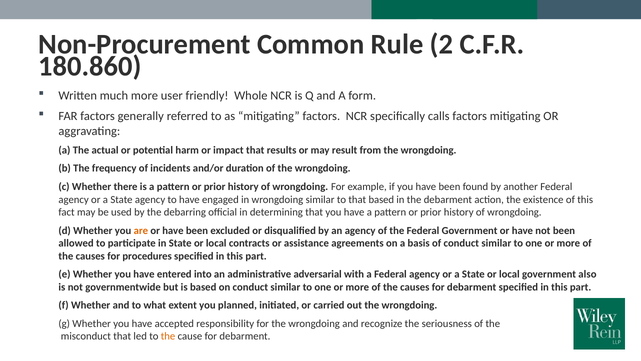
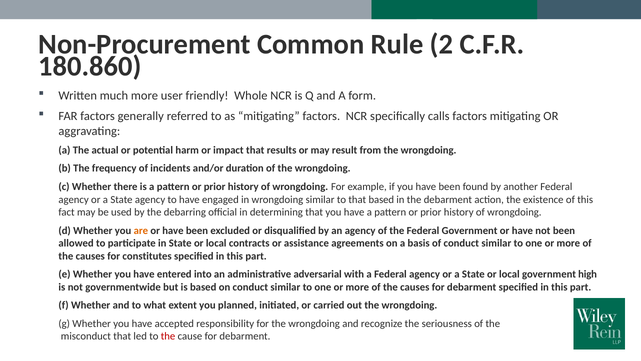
procedures: procedures -> constitutes (147, 256)
also: also -> high (588, 274)
the colour: orange -> red (168, 336)
